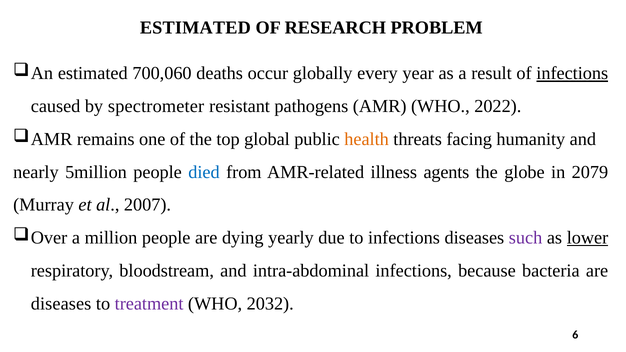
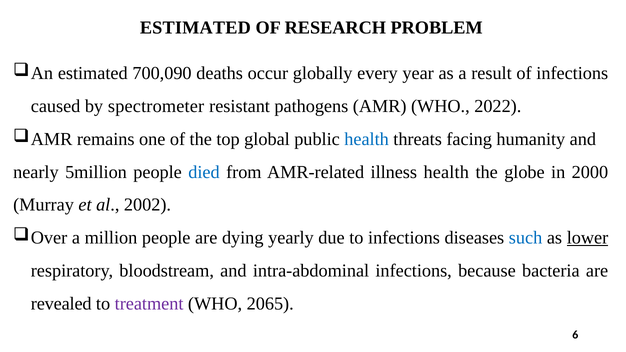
700,060: 700,060 -> 700,090 (162, 73)
infections underline: present -> none (572, 73)
health colour: orange -> blue (367, 139)
illness agents: agents -> health (446, 172)
2079: 2079 -> 2000 (590, 172)
2007: 2007 -> 2002 (148, 205)
such colour: purple -> blue (526, 238)
diseases: diseases -> revealed (61, 304)
2032: 2032 -> 2065 (270, 304)
